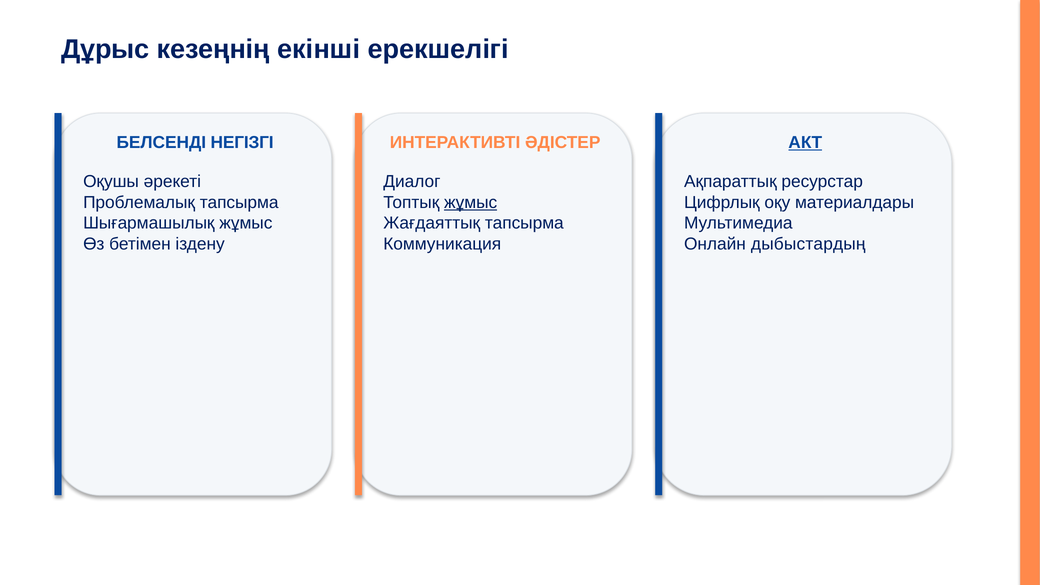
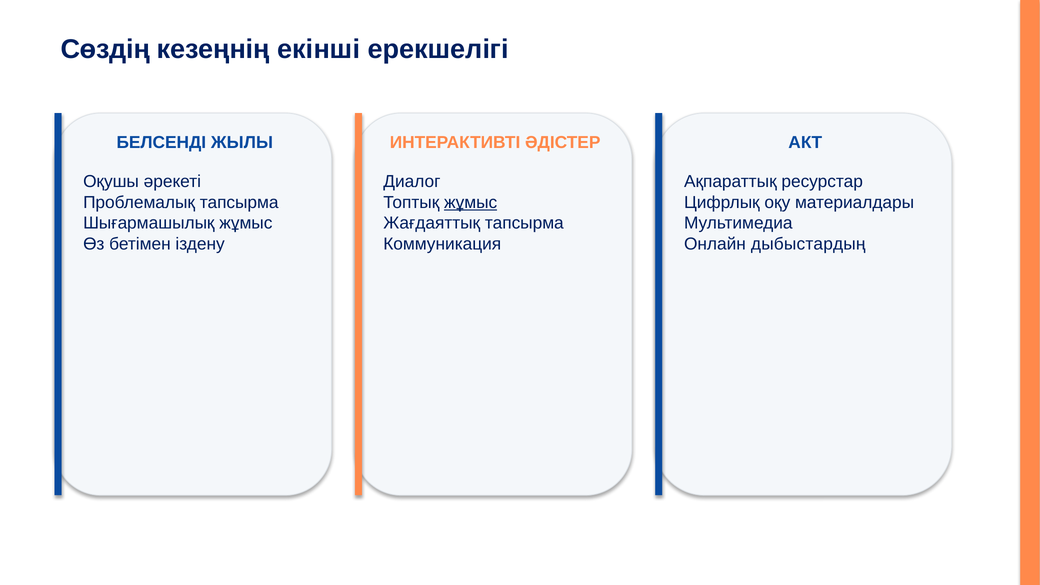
Дұрыс: Дұрыс -> Сөздің (105, 49)
НЕГІЗГІ: НЕГІЗГІ -> ЖЫЛЫ (242, 143)
АКТ underline: present -> none (805, 143)
